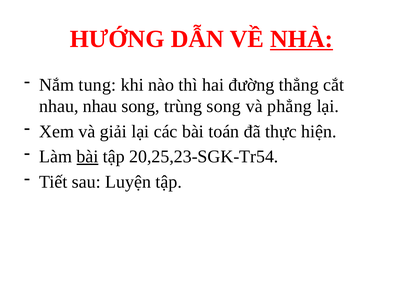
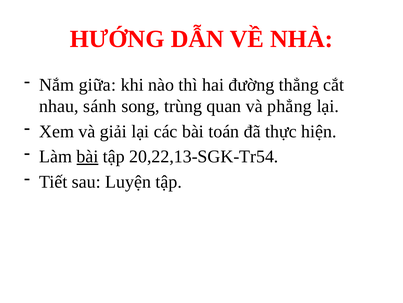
NHÀ underline: present -> none (302, 39)
tung: tung -> giữa (97, 85)
nhau nhau: nhau -> sánh (100, 106)
trùng song: song -> quan (224, 106)
20,25,23-SGK-Tr54: 20,25,23-SGK-Tr54 -> 20,22,13-SGK-Tr54 (204, 156)
